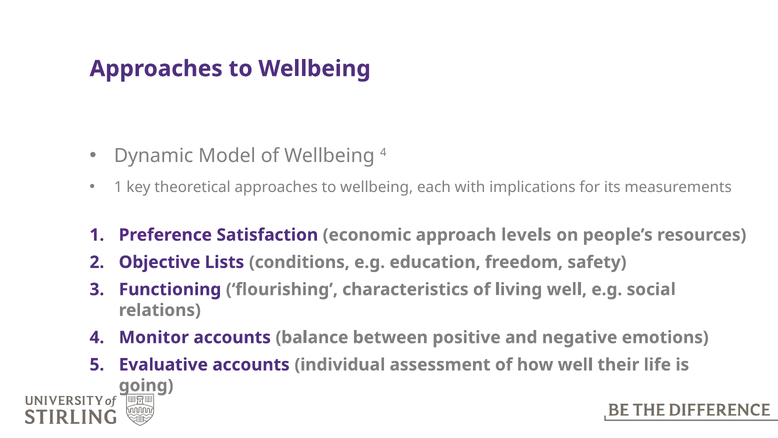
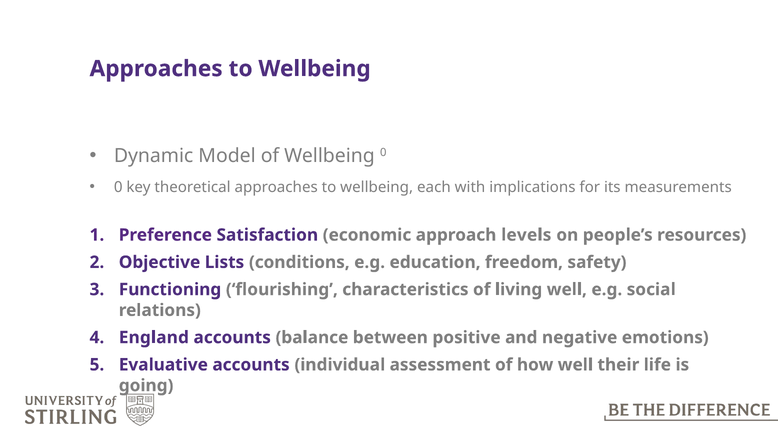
Wellbeing 4: 4 -> 0 (383, 152)
1: 1 -> 0 (118, 187)
Monitor: Monitor -> England (154, 337)
